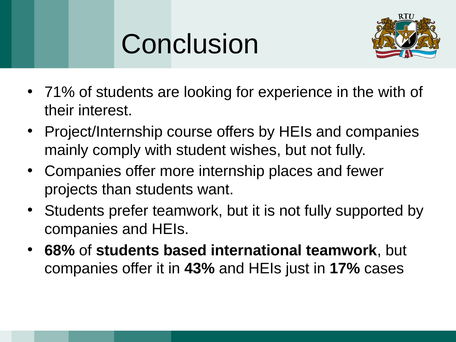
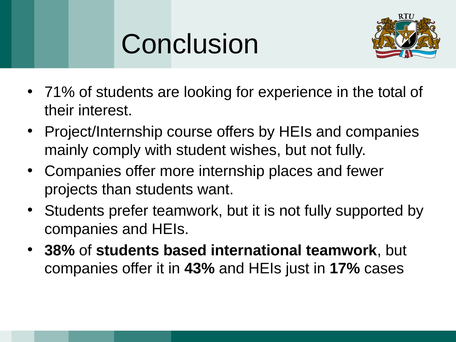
the with: with -> total (392, 92)
68%: 68% -> 38% (60, 250)
